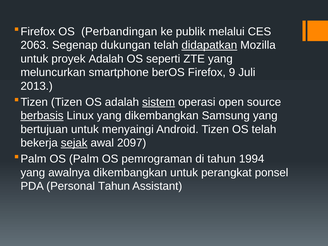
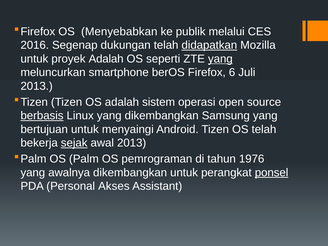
Perbandingan: Perbandingan -> Menyebabkan (119, 32)
2063: 2063 -> 2016 (35, 45)
yang underline: none -> present (220, 59)
9: 9 -> 6 (232, 72)
sistem underline: present -> none (159, 102)
awal 2097: 2097 -> 2013 (132, 143)
1994: 1994 -> 1976 (252, 159)
ponsel underline: none -> present (272, 173)
Personal Tahun: Tahun -> Akses (114, 186)
